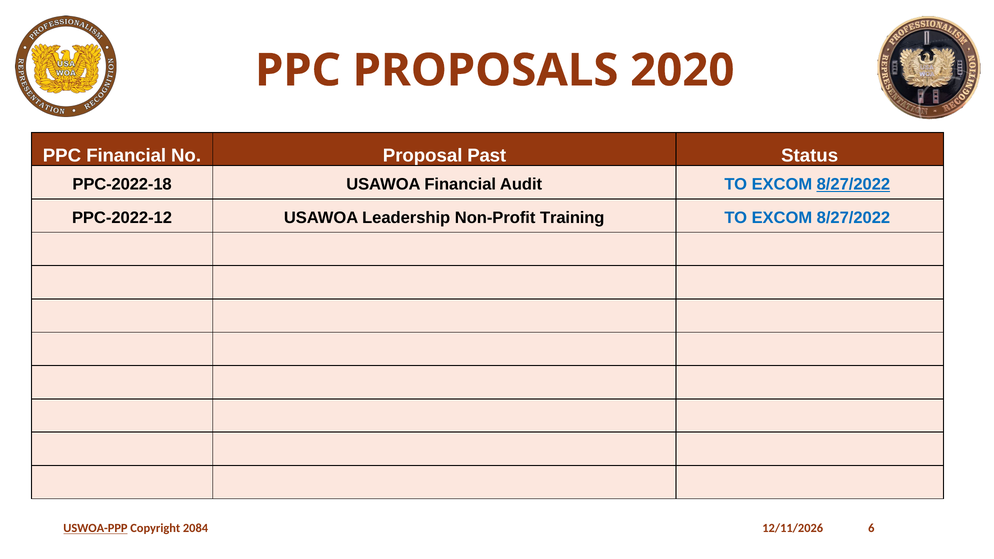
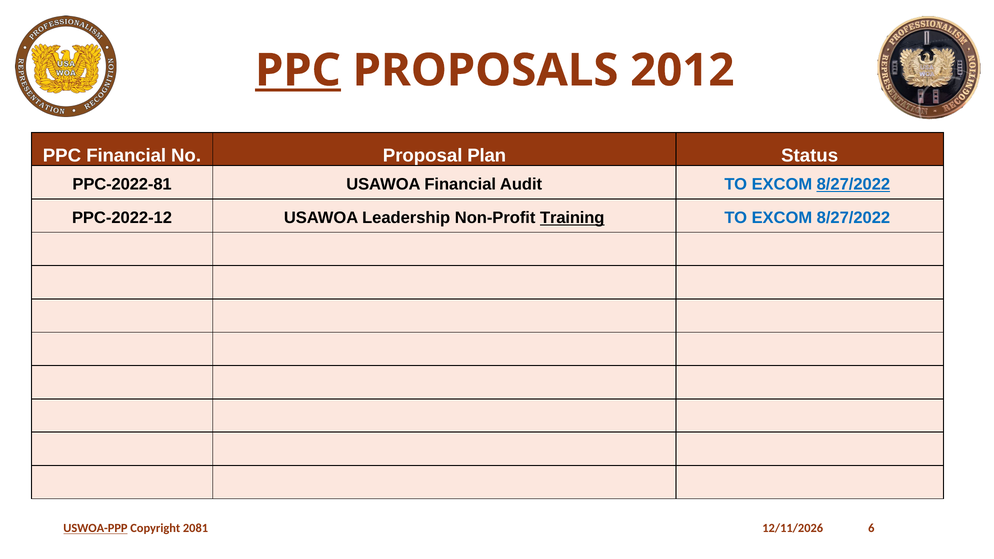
PPC underline: none -> present (298, 70)
2020: 2020 -> 2012 (682, 70)
Past: Past -> Plan (487, 156)
PPC-2022-18: PPC-2022-18 -> PPC-2022-81 (122, 184)
Training underline: none -> present (572, 218)
2084: 2084 -> 2081 (196, 528)
